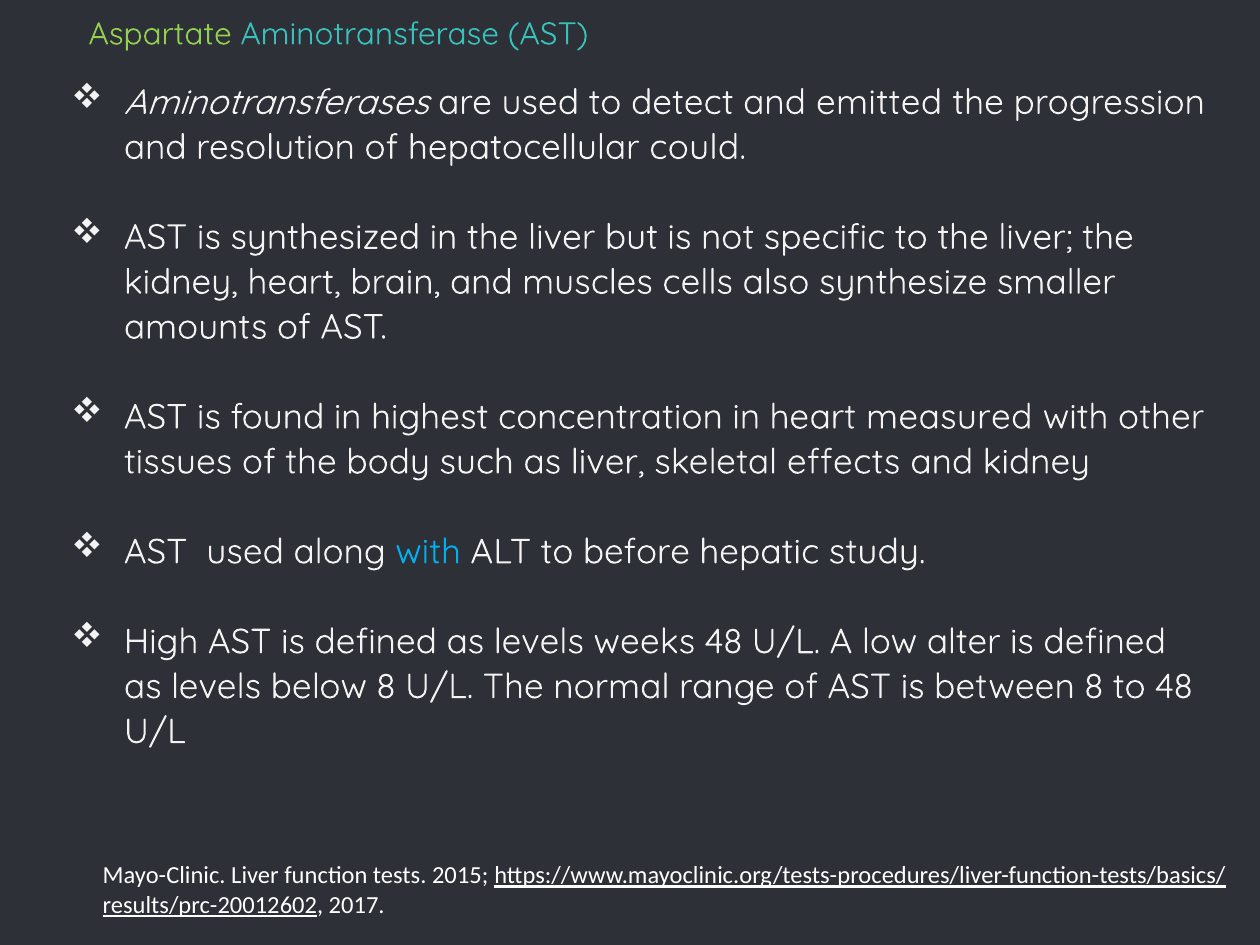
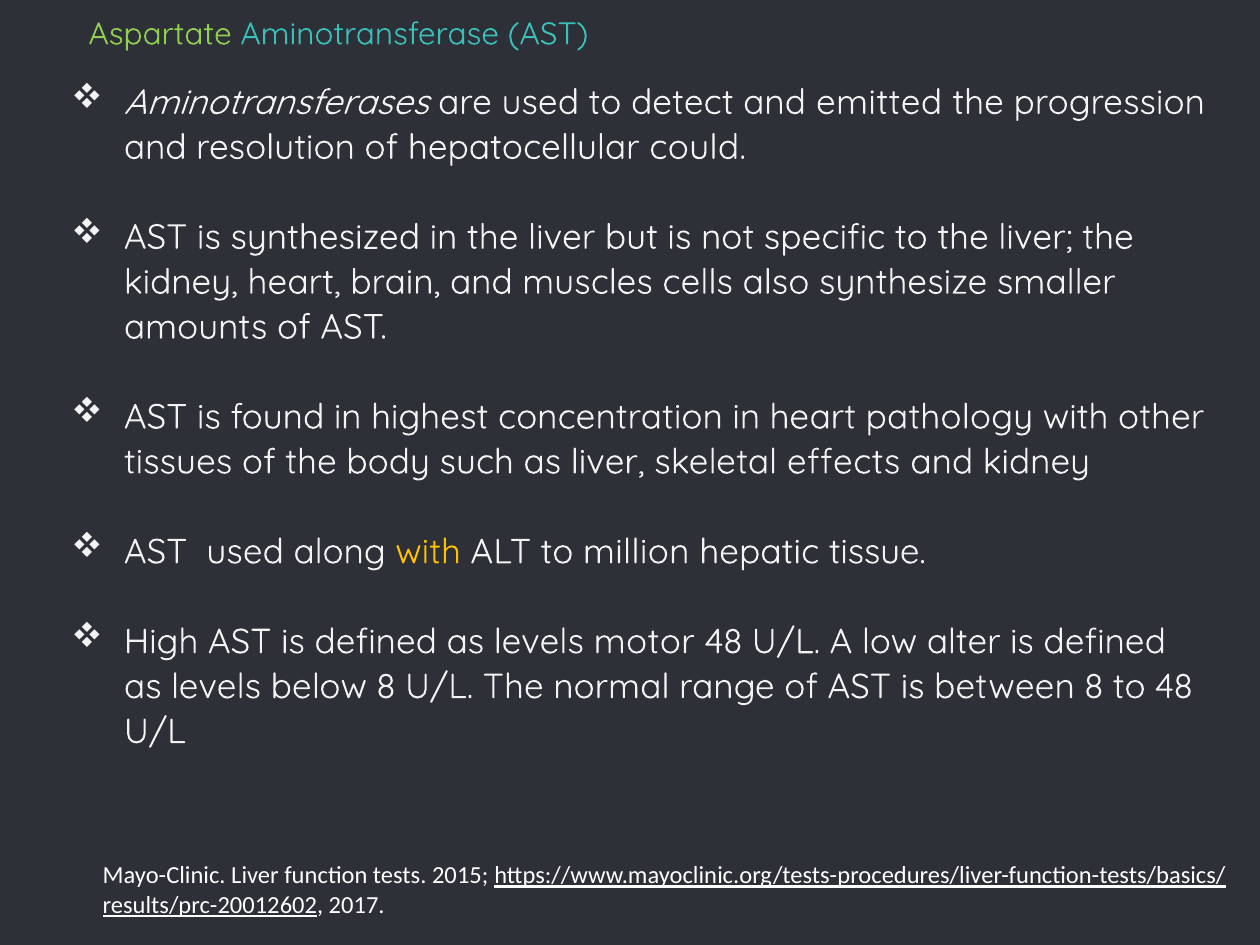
measured: measured -> pathology (949, 417)
with colour: light blue -> yellow (428, 552)
before: before -> million (636, 552)
study: study -> tissue (877, 552)
weeks: weeks -> motor (644, 642)
